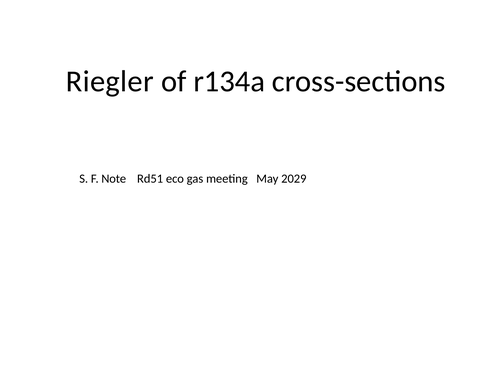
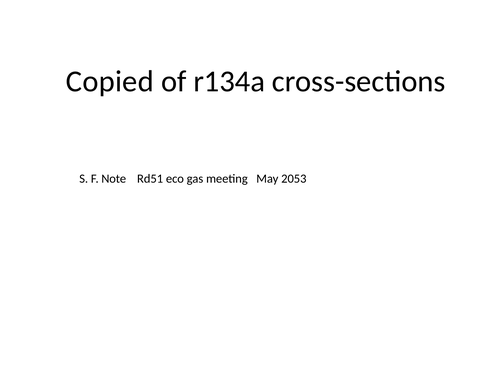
Riegler: Riegler -> Copied (110, 81)
2029: 2029 -> 2053 (294, 179)
